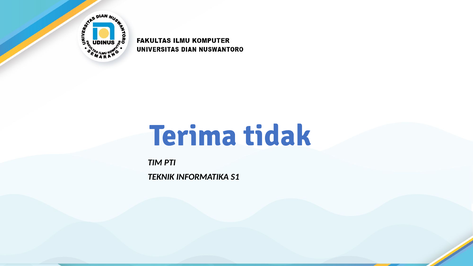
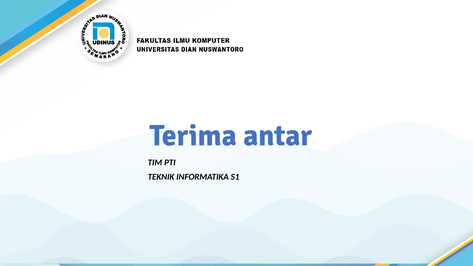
tidak: tidak -> antar (278, 136)
